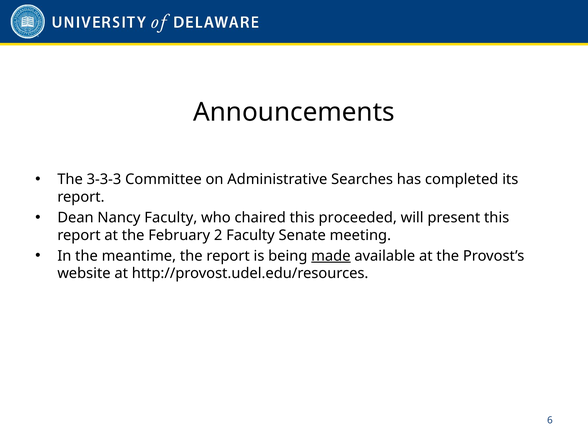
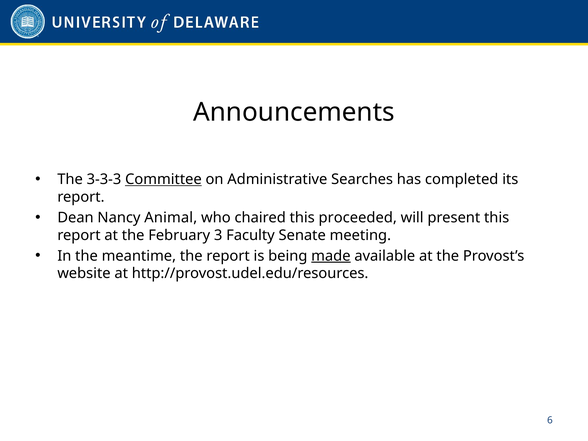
Committee underline: none -> present (163, 179)
Nancy Faculty: Faculty -> Animal (171, 218)
2: 2 -> 3 (218, 235)
